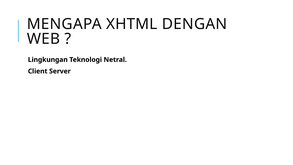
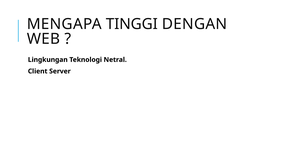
XHTML: XHTML -> TINGGI (132, 24)
